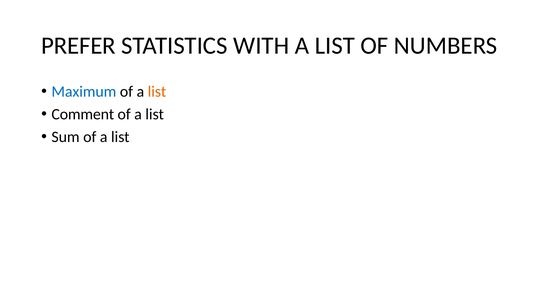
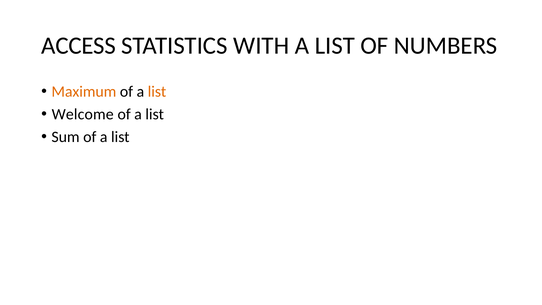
PREFER: PREFER -> ACCESS (79, 46)
Maximum colour: blue -> orange (84, 92)
Comment: Comment -> Welcome (83, 114)
